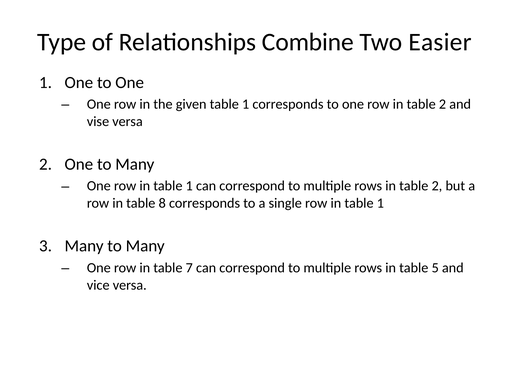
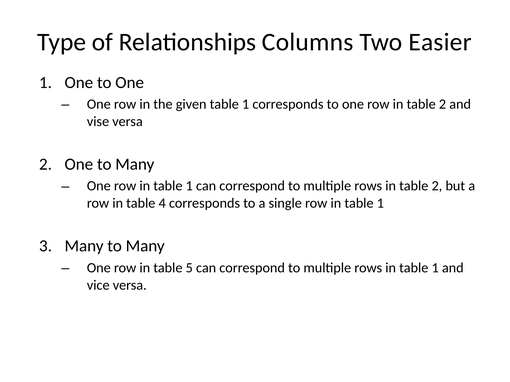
Combine: Combine -> Columns (308, 42)
8: 8 -> 4 (162, 204)
7: 7 -> 5 (189, 268)
rows in table 5: 5 -> 1 (435, 268)
